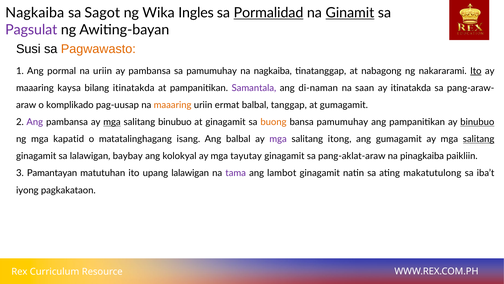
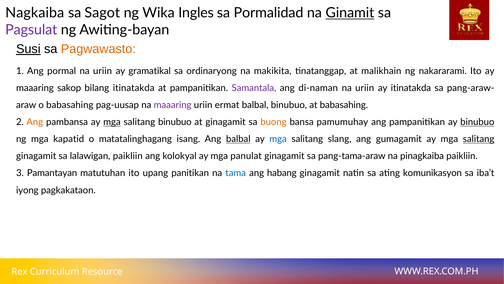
Pormalidad underline: present -> none (269, 13)
Susi underline: none -> present (28, 49)
ay pambansa: pambansa -> gramatikal (150, 71)
sa pamumuhay: pamumuhay -> ordinaryong (212, 71)
na nagkaiba: nagkaiba -> makikita (273, 71)
nabagong: nabagong -> malikhain (381, 71)
Ito underline: present -> none (476, 71)
kaysa: kaysa -> sakop (69, 88)
saan: saan -> uriin (365, 88)
o komplikado: komplikado -> babasahing (70, 105)
maaaring colour: orange -> purple (173, 105)
balbal tanggap: tanggap -> binubuo (289, 105)
at gumagamit: gumagamit -> babasahing (344, 105)
Ang colour: purple -> orange (35, 122)
balbal underline: none -> present (238, 139)
mga colour: purple -> blue (278, 139)
itong: itong -> slang (340, 139)
lalawigan baybay: baybay -> paikliin (128, 156)
tayutay: tayutay -> panulat (246, 156)
pang-aklat-araw: pang-aklat-araw -> pang-tama-araw (352, 156)
upang lalawigan: lalawigan -> panitikan (190, 173)
tama colour: purple -> blue (236, 173)
lambot: lambot -> habang (282, 173)
makatutulong: makatutulong -> komunikasyon (432, 173)
